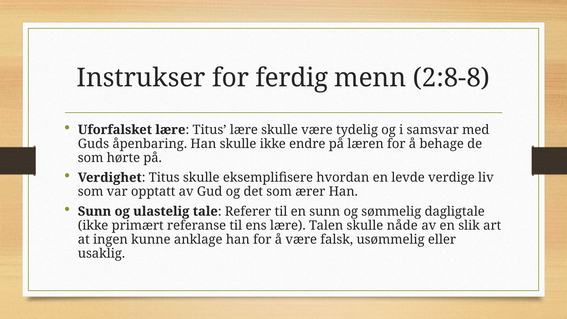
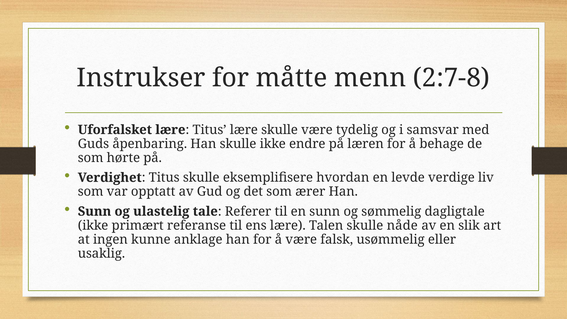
ferdig: ferdig -> måtte (292, 78)
2:8-8: 2:8-8 -> 2:7-8 (451, 78)
